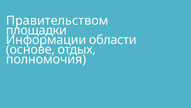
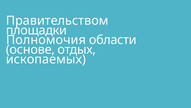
Информации: Информации -> Полномочия (46, 40)
полномочия: полномочия -> ископаемых (46, 59)
